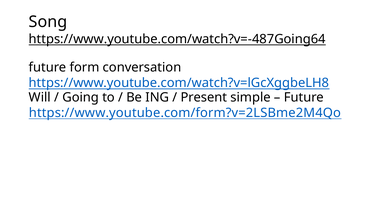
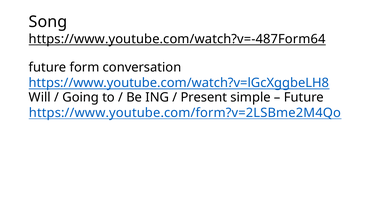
https://www.youtube.com/watch?v=-487Going64: https://www.youtube.com/watch?v=-487Going64 -> https://www.youtube.com/watch?v=-487Form64 (177, 39)
